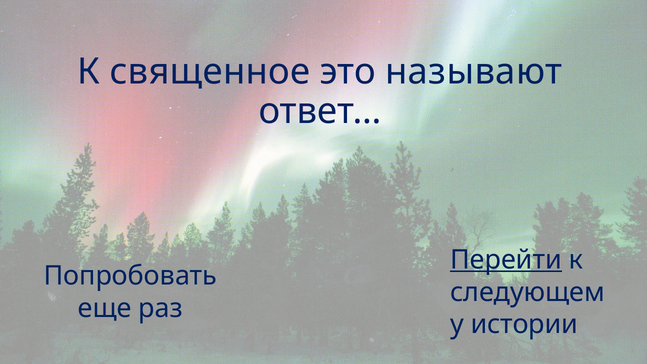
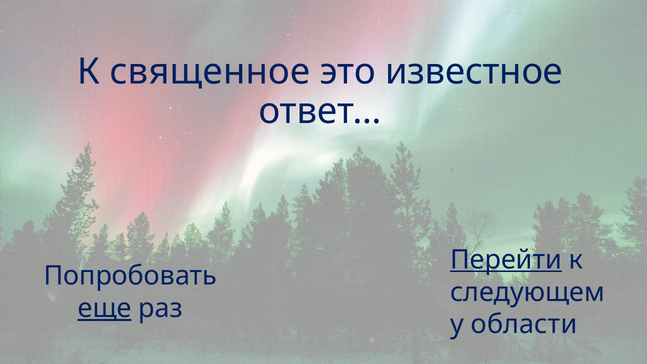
называют: называют -> известное (474, 72)
еще underline: none -> present (105, 308)
истории: истории -> области (524, 324)
